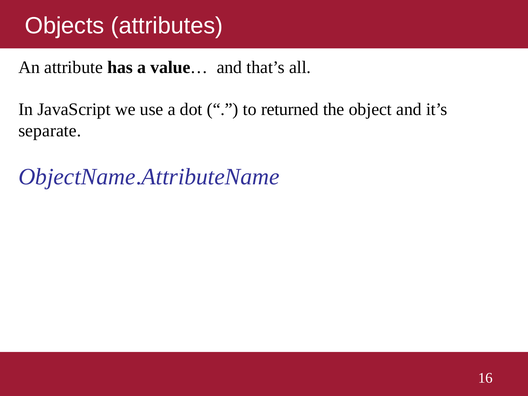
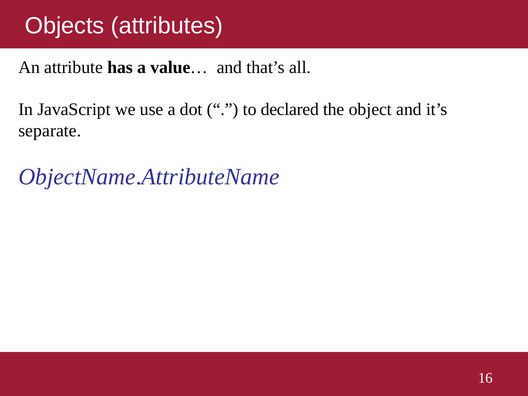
returned: returned -> declared (290, 109)
